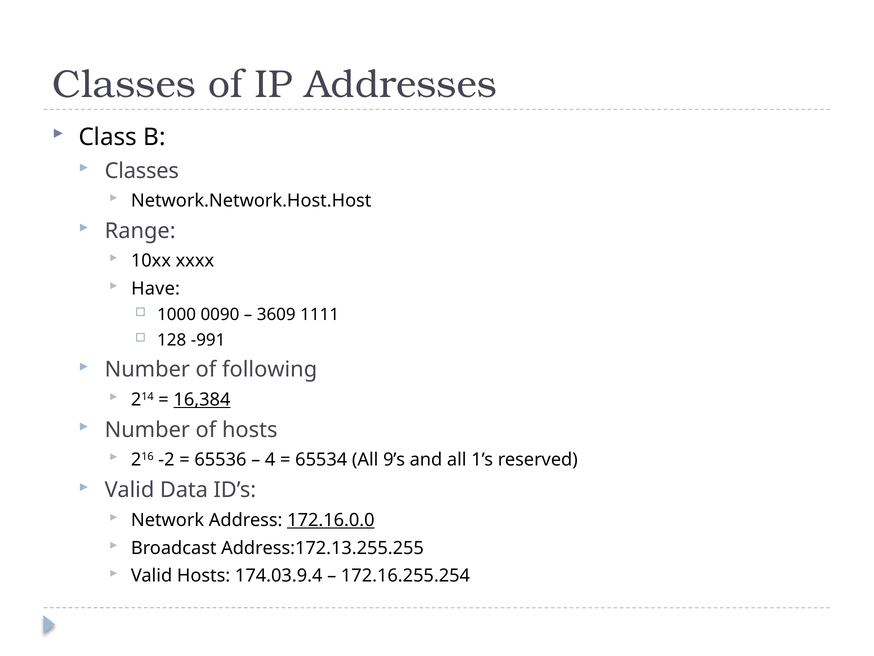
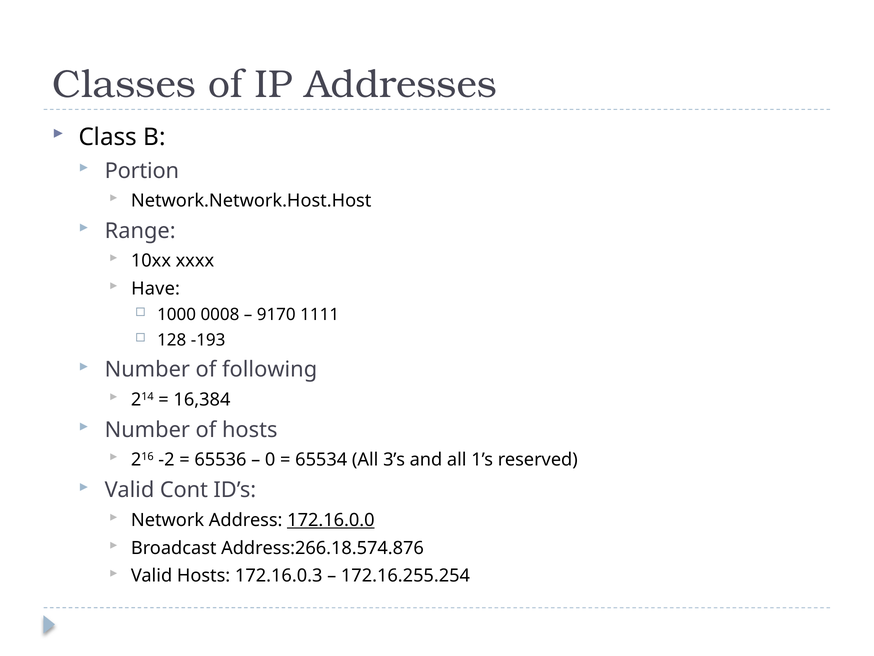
Classes: Classes -> Portion (142, 171)
0090: 0090 -> 0008 (220, 315)
3609: 3609 -> 9170 (276, 315)
-991: -991 -> -193 (208, 340)
16,384 underline: present -> none (202, 399)
4: 4 -> 0 (270, 459)
9’s: 9’s -> 3’s (394, 459)
Data: Data -> Cont (184, 490)
Address:172.13.255.255: Address:172.13.255.255 -> Address:266.18.574.876 (323, 548)
174.03.9.4: 174.03.9.4 -> 172.16.0.3 (279, 575)
